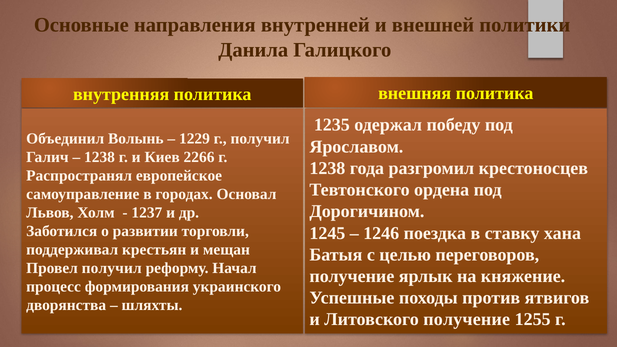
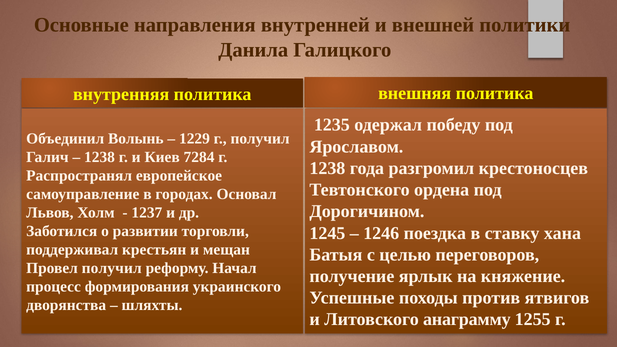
2266: 2266 -> 7284 (199, 157)
Литовского получение: получение -> анаграмму (467, 320)
